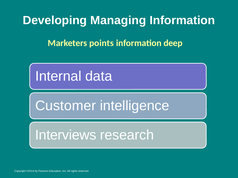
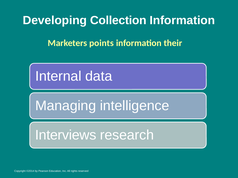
Managing: Managing -> Collection (118, 20)
deep: deep -> their (173, 43)
Customer: Customer -> Managing (66, 106)
